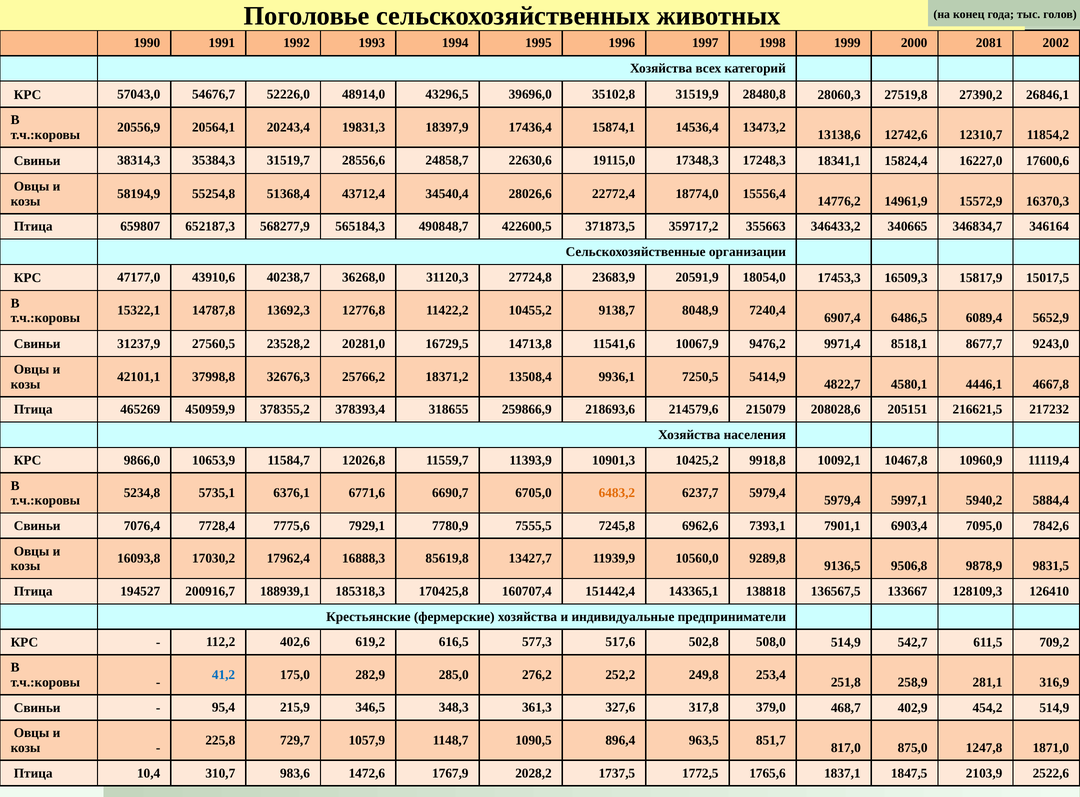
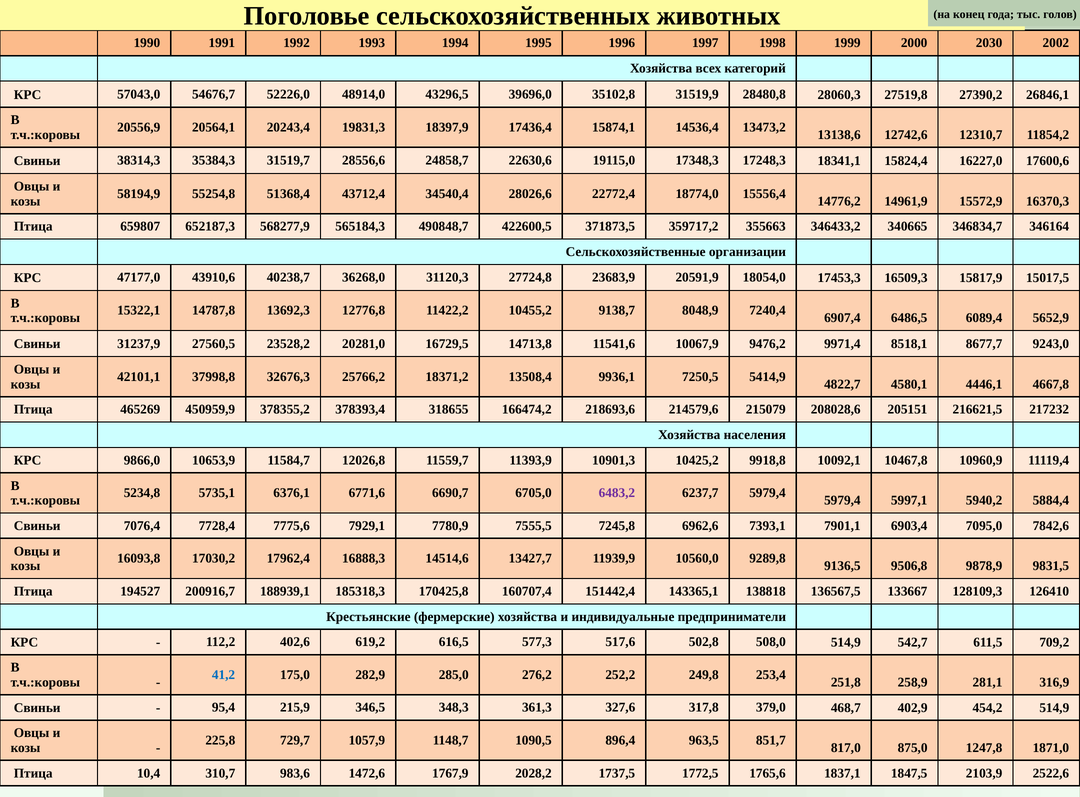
2081: 2081 -> 2030 (989, 43)
259866,9: 259866,9 -> 166474,2 (527, 410)
6483,2 colour: orange -> purple (617, 493)
85619,8: 85619,8 -> 14514,6 (447, 559)
